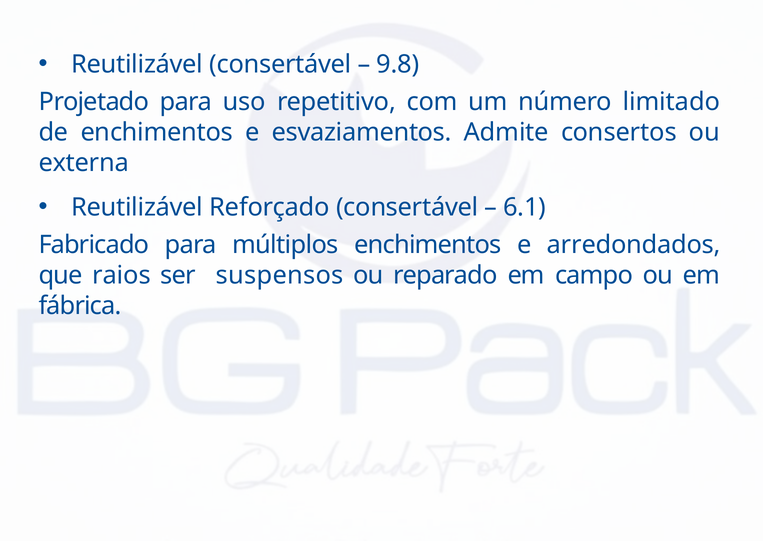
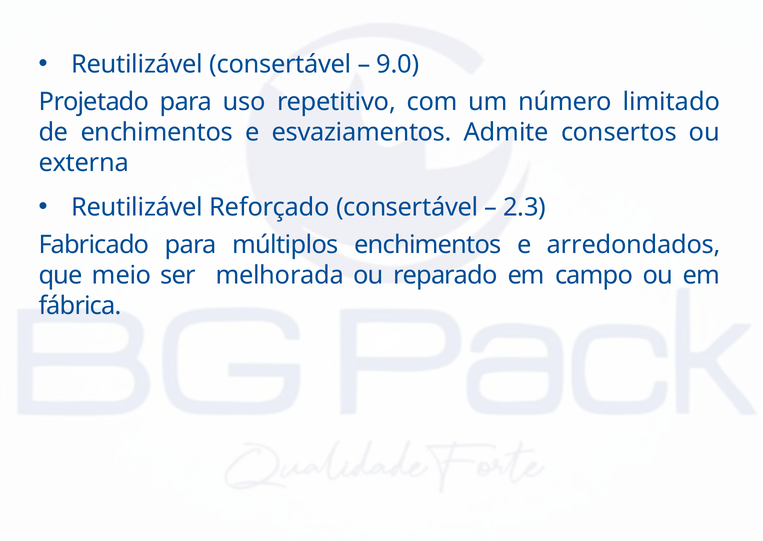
9.8: 9.8 -> 9.0 (398, 64)
6.1: 6.1 -> 2.3 (525, 208)
raios: raios -> meio (122, 276)
suspensos: suspensos -> melhorada (280, 276)
